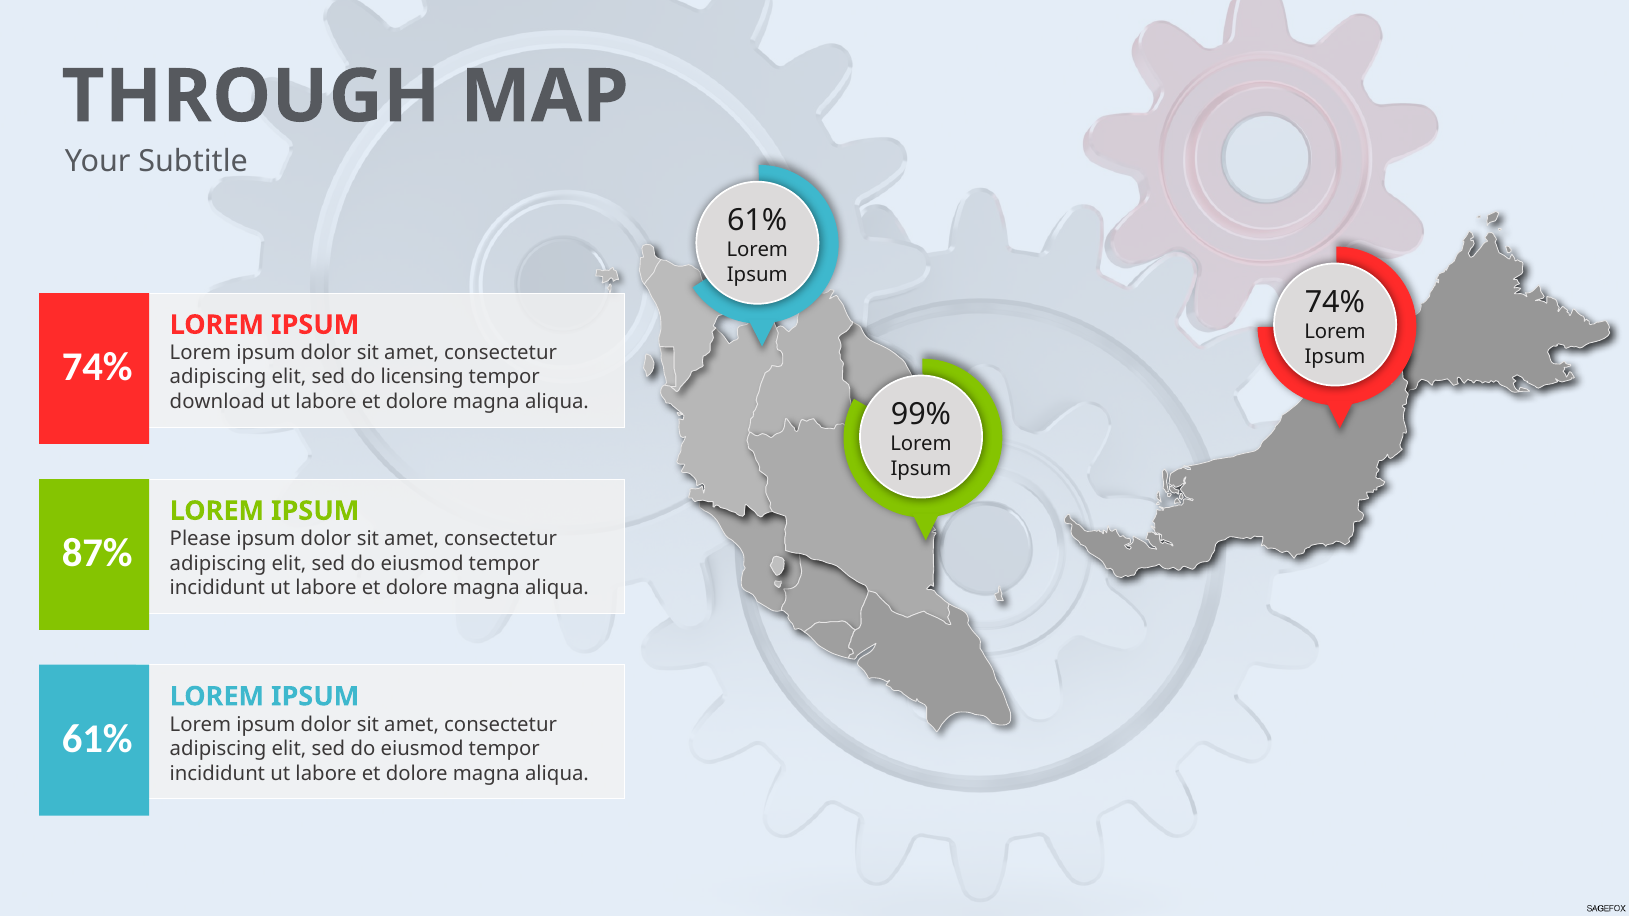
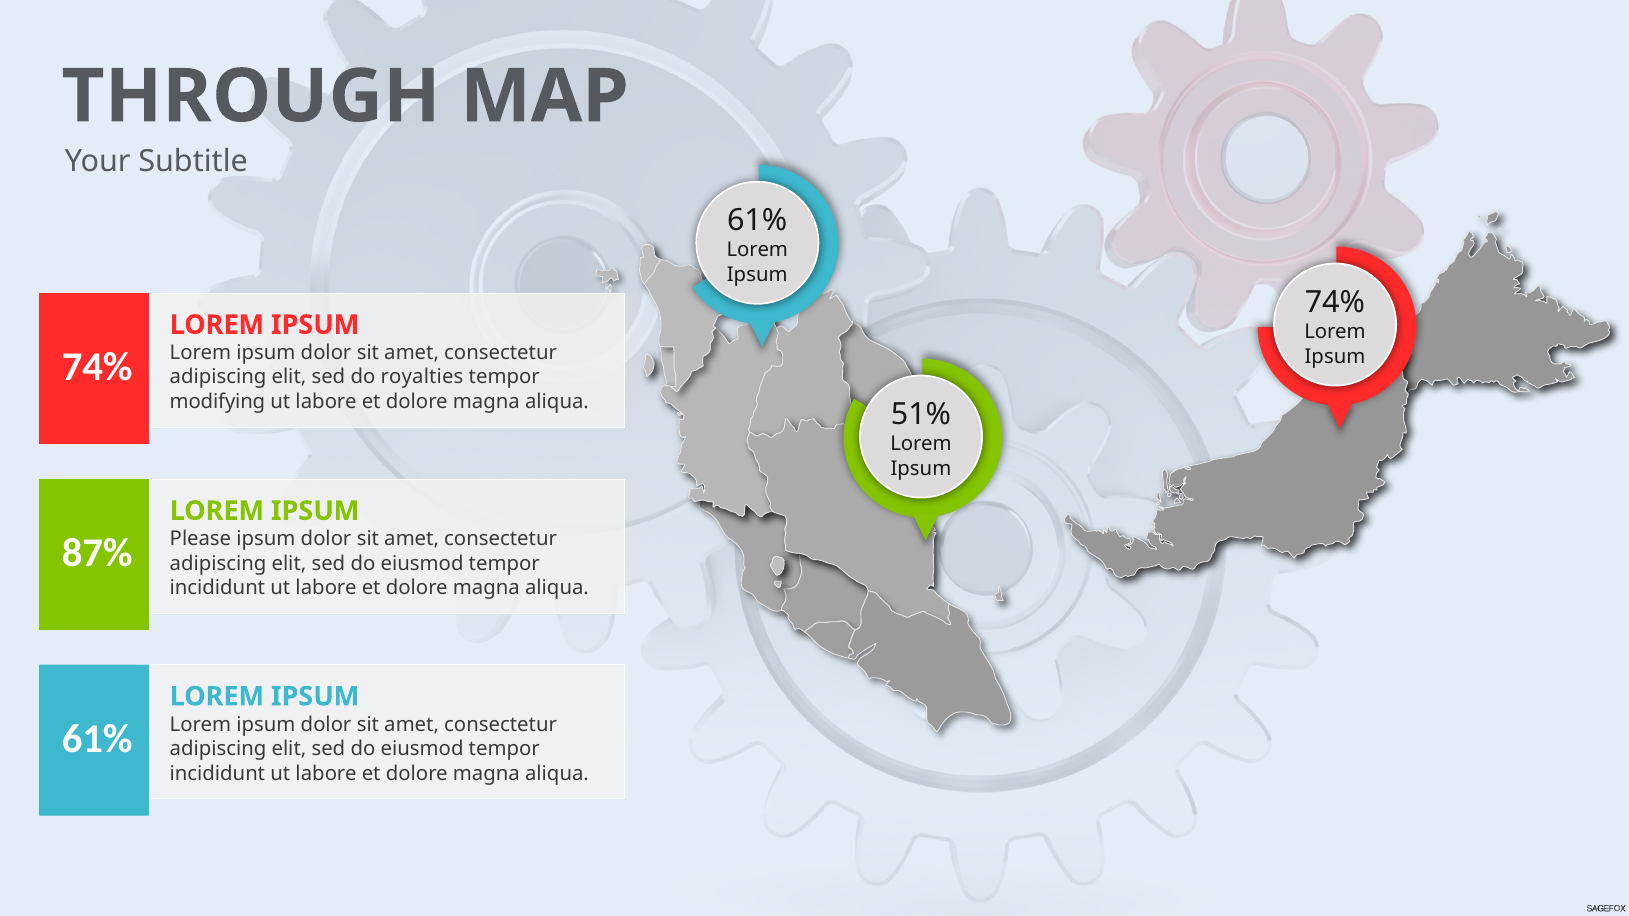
licensing: licensing -> royalties (422, 377)
download: download -> modifying (217, 402)
99%: 99% -> 51% (921, 414)
